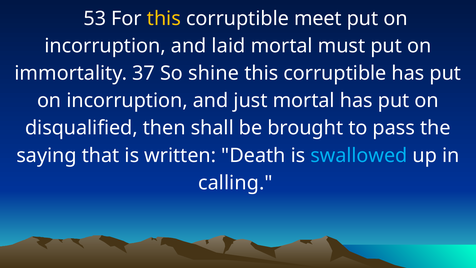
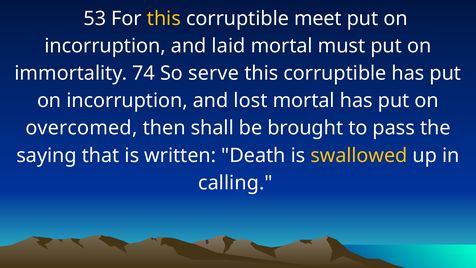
37: 37 -> 74 (144, 73)
shine: shine -> serve (214, 73)
just: just -> lost (251, 101)
disqualified: disqualified -> overcomed (81, 128)
swallowed colour: light blue -> yellow (359, 155)
